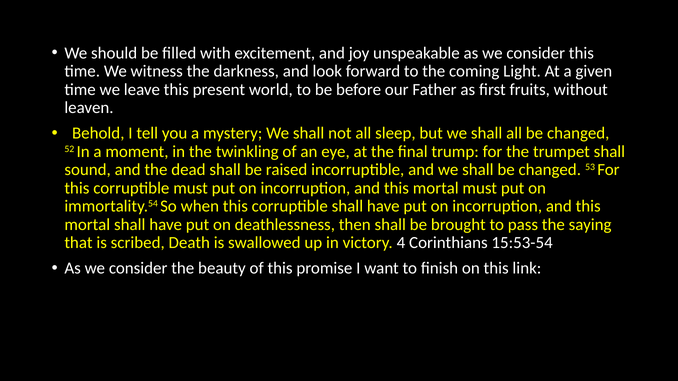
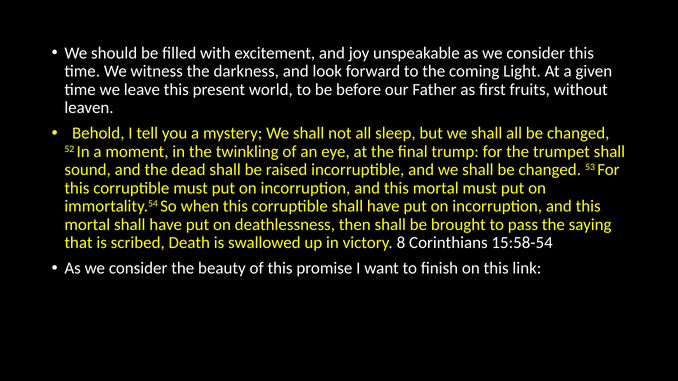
4: 4 -> 8 (401, 243)
15:53-54: 15:53-54 -> 15:58-54 (522, 243)
